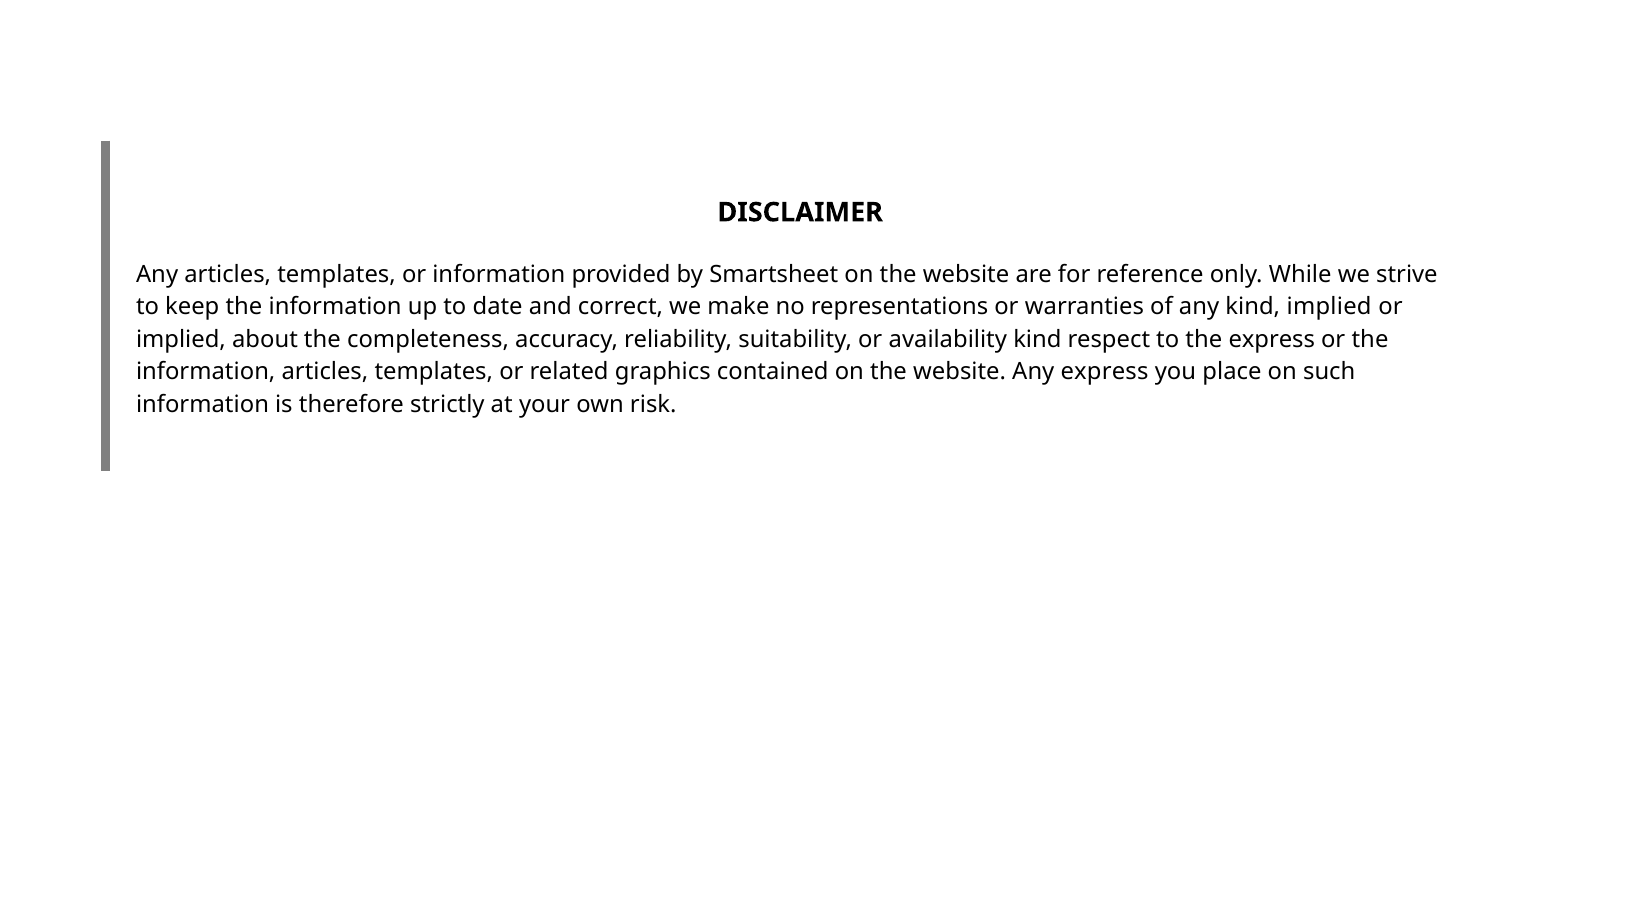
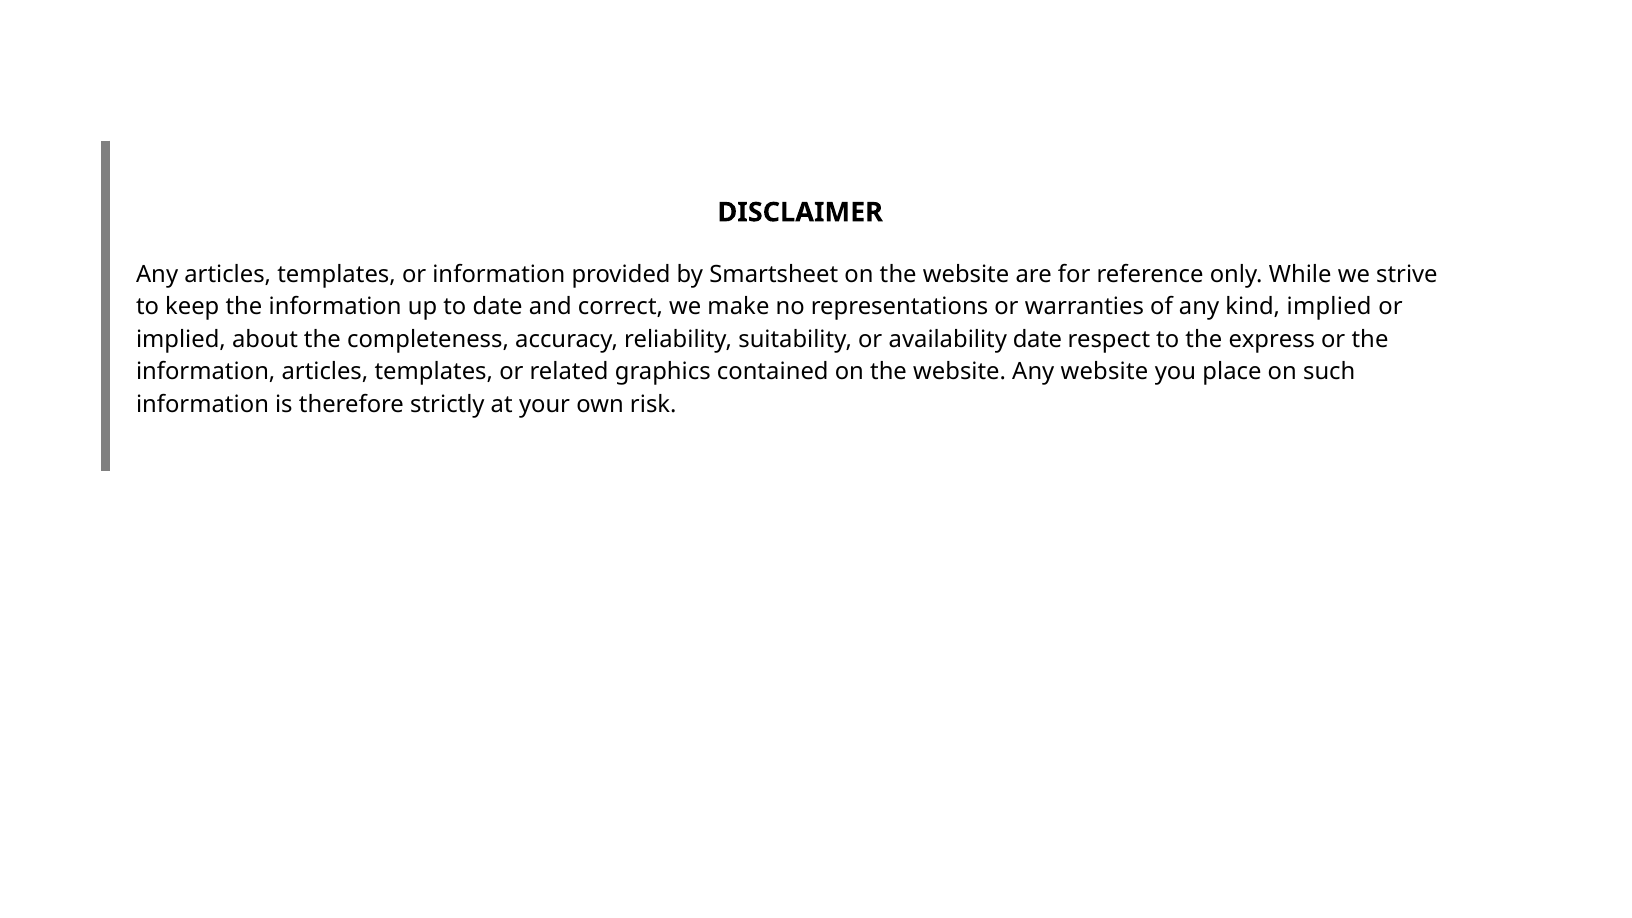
availability kind: kind -> date (1037, 340)
Any express: express -> website (1104, 372)
